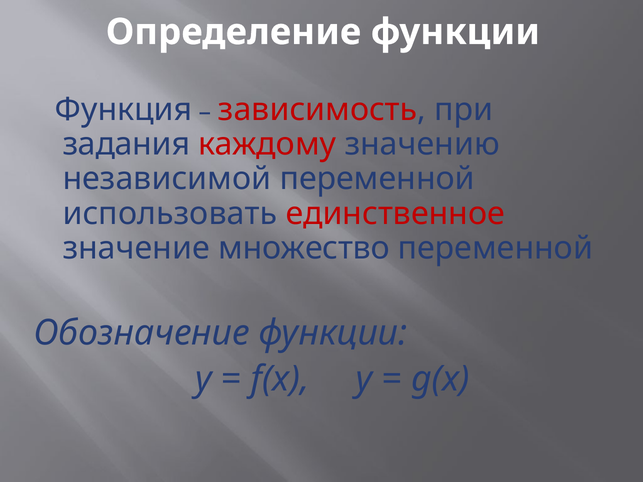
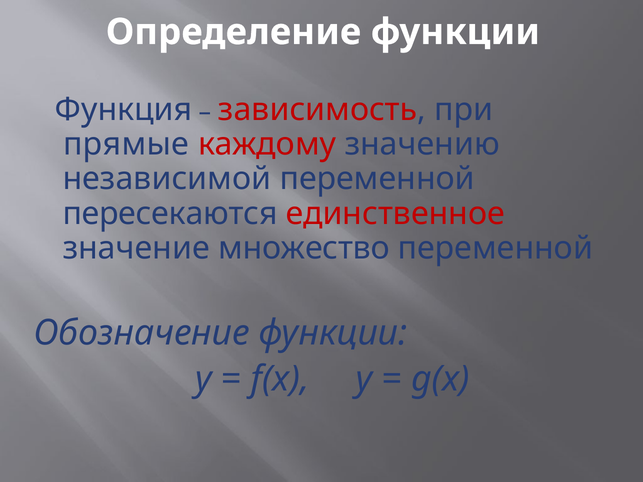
задания: задания -> прямые (126, 144)
использовать: использовать -> пересекаются (170, 214)
